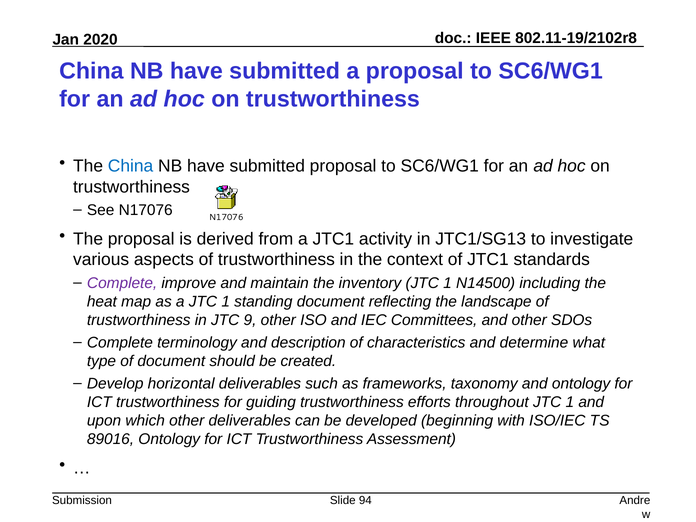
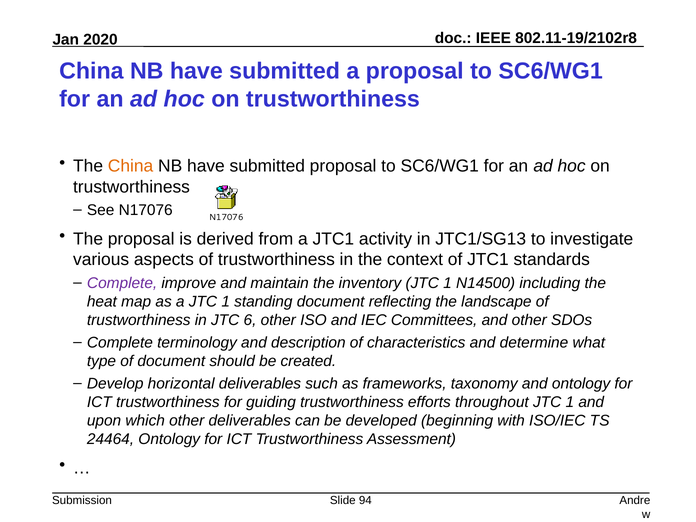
China colour: blue -> orange (131, 166)
9: 9 -> 6 (250, 320)
89016: 89016 -> 24464 (111, 439)
